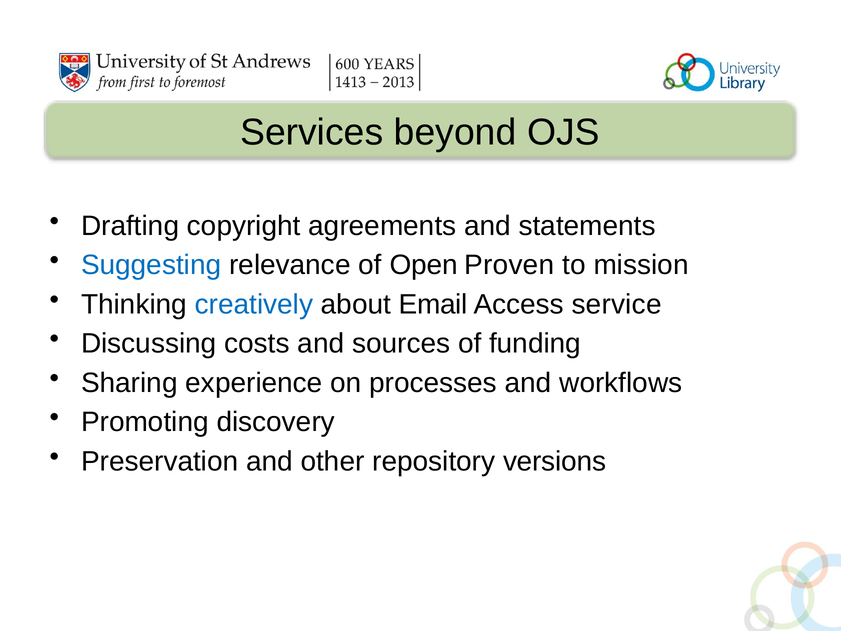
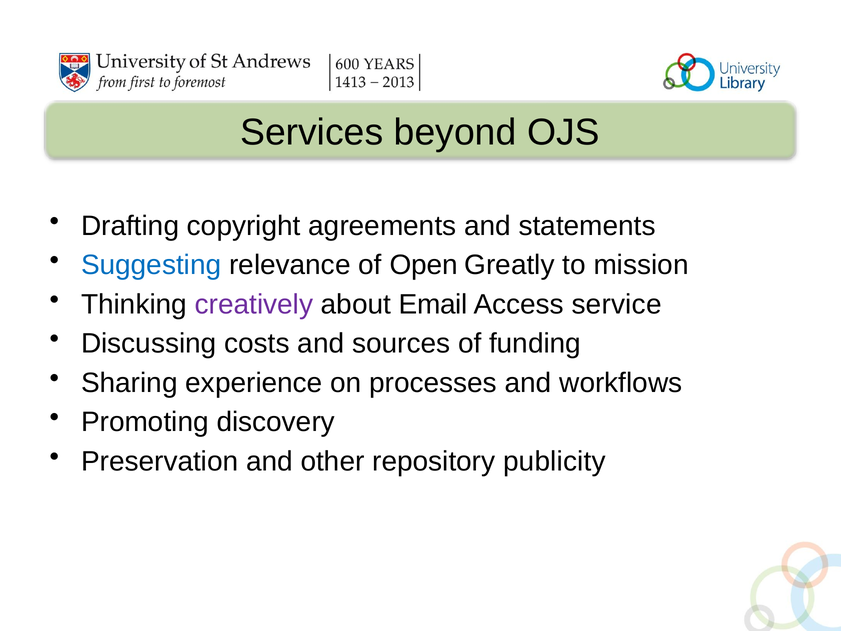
Proven: Proven -> Greatly (509, 265)
creatively colour: blue -> purple (254, 304)
versions: versions -> publicity (554, 461)
